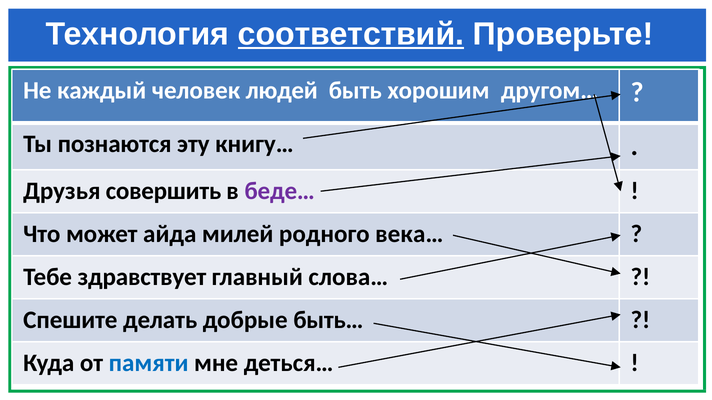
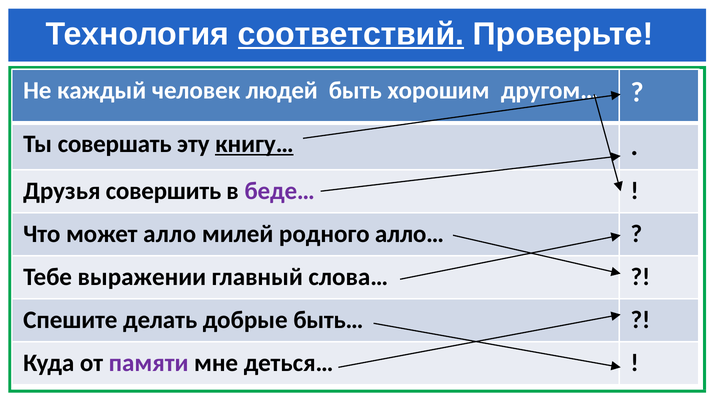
познаются: познаются -> совершать (115, 144)
книгу… underline: none -> present (254, 144)
айда: айда -> алло (170, 234)
века…: века… -> алло… (409, 234)
здравствует: здравствует -> выражении (142, 277)
памяти colour: blue -> purple (149, 364)
